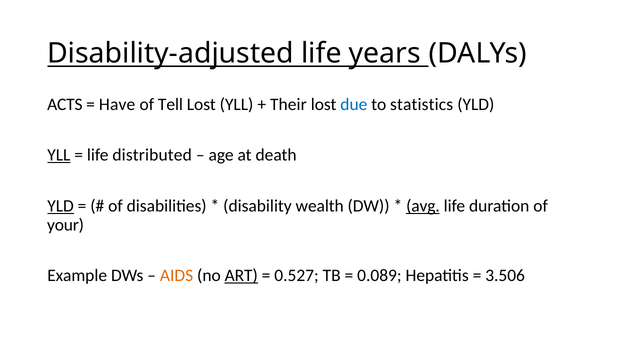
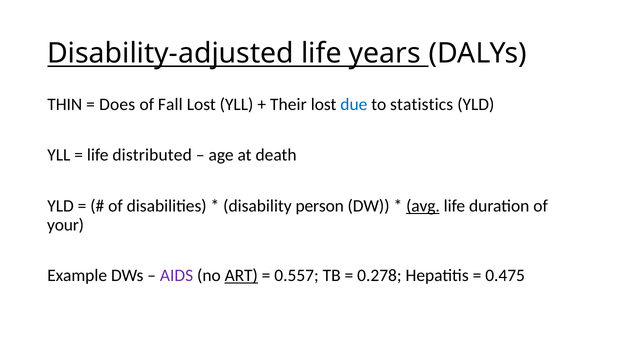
ACTS: ACTS -> THIN (65, 104)
Have: Have -> Does (117, 104)
Tell: Tell -> Fall (170, 104)
YLL underline: present -> none (59, 155)
YLD underline: present -> none (61, 206)
wealth: wealth -> person (320, 206)
AIDS colour: orange -> purple (177, 275)
0.527: 0.527 -> 0.557 (297, 275)
0.089: 0.089 -> 0.278 (379, 275)
3.506: 3.506 -> 0.475 (505, 275)
